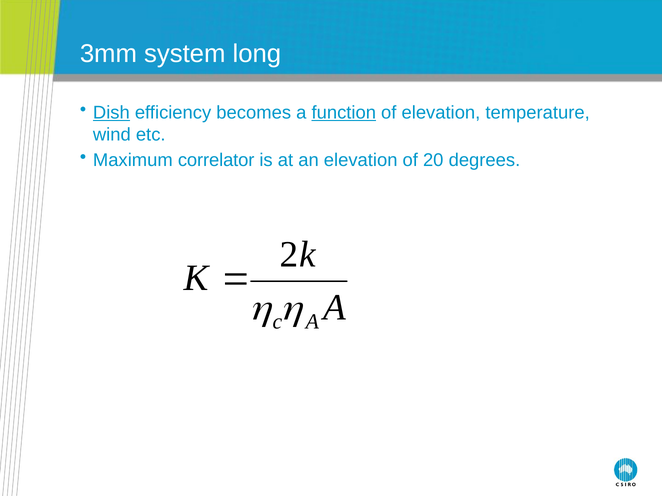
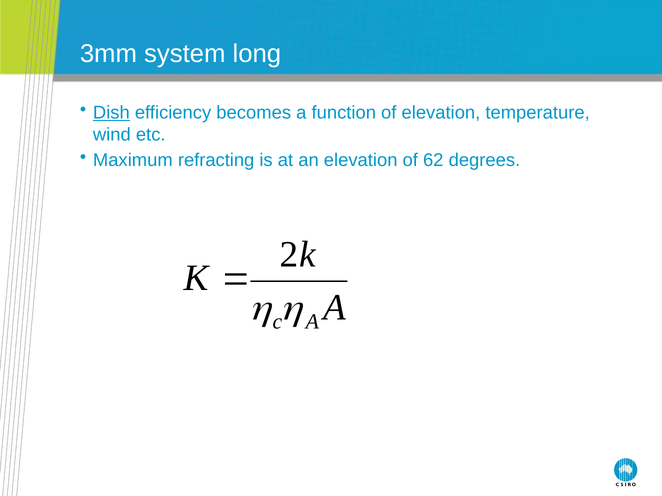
function underline: present -> none (344, 113)
correlator: correlator -> refracting (216, 160)
20: 20 -> 62 (433, 160)
